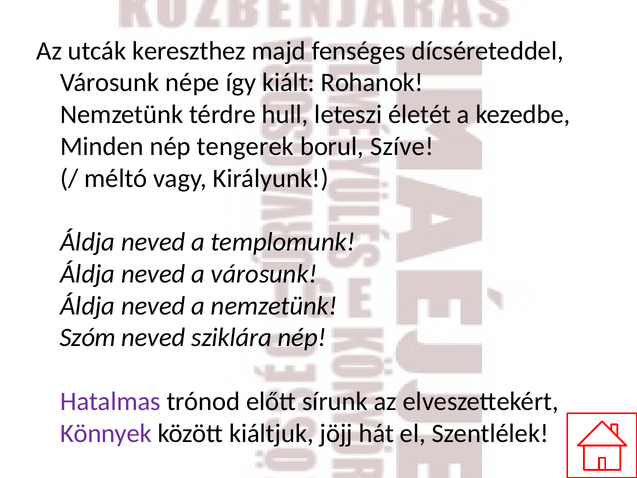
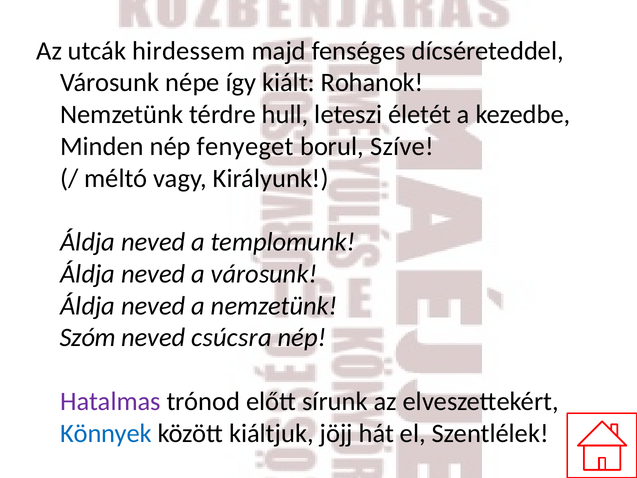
kereszthez: kereszthez -> hirdessem (189, 51)
tengerek: tengerek -> fenyeget (245, 146)
sziklára: sziklára -> csúcsra (231, 337)
Könnyek colour: purple -> blue (106, 433)
